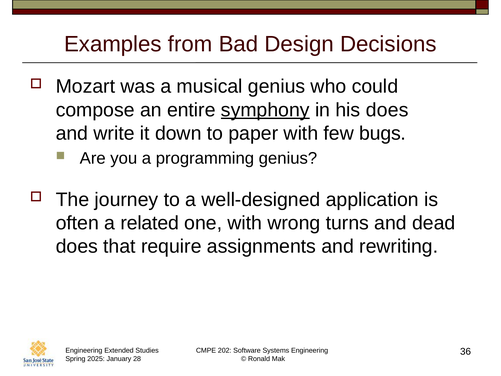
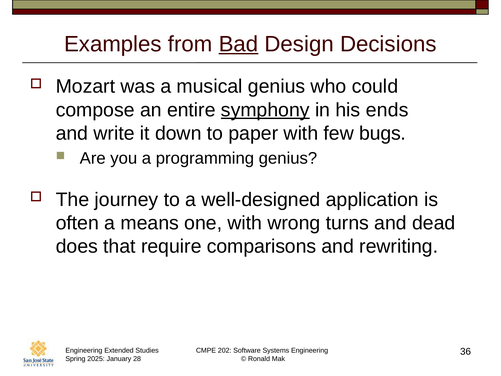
Bad underline: none -> present (238, 44)
his does: does -> ends (387, 110)
related: related -> means (150, 223)
assignments: assignments -> comparisons (262, 246)
